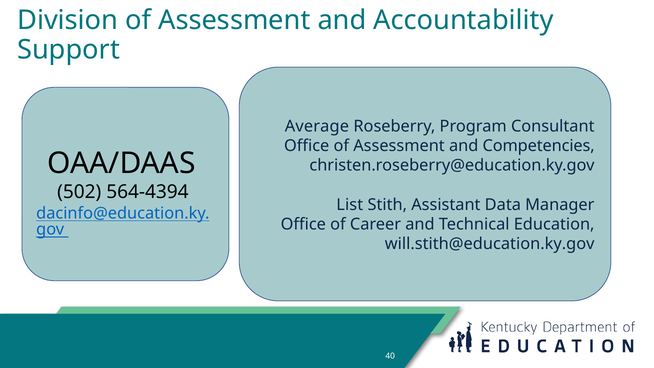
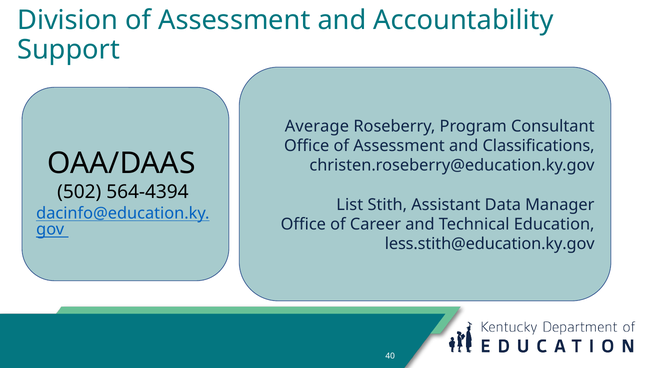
Competencies: Competencies -> Classifications (539, 146)
will.stith@education.ky.gov: will.stith@education.ky.gov -> less.stith@education.ky.gov (490, 244)
